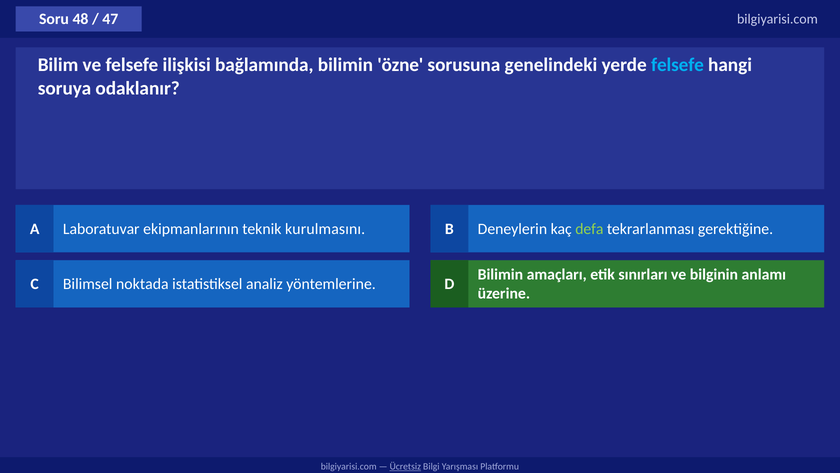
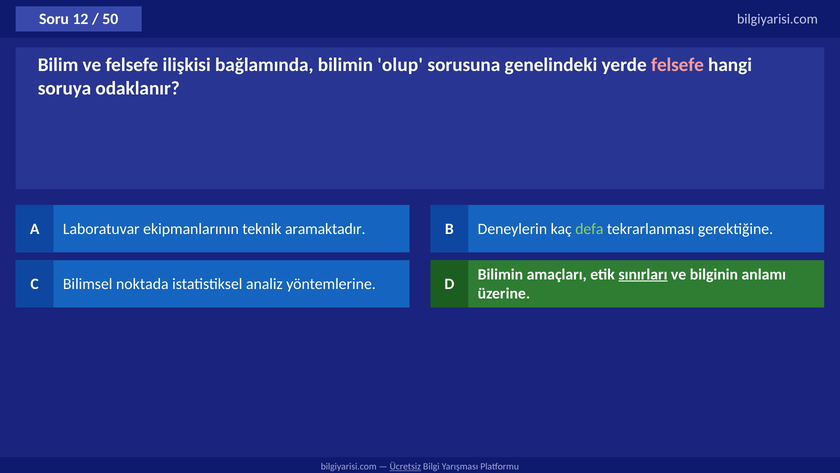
48: 48 -> 12 (80, 19)
47: 47 -> 50 (110, 19)
özne: özne -> olup (400, 65)
felsefe colour: light blue -> pink (677, 65)
kurulmasını: kurulmasını -> aramaktadır (325, 229)
sınırları underline: none -> present (643, 274)
